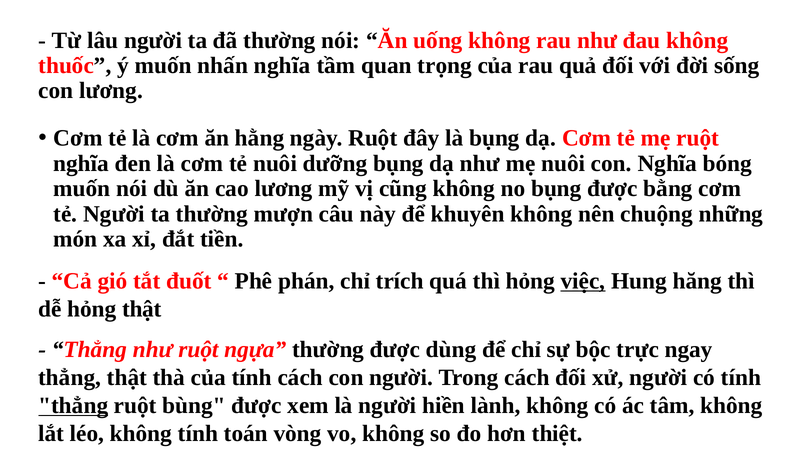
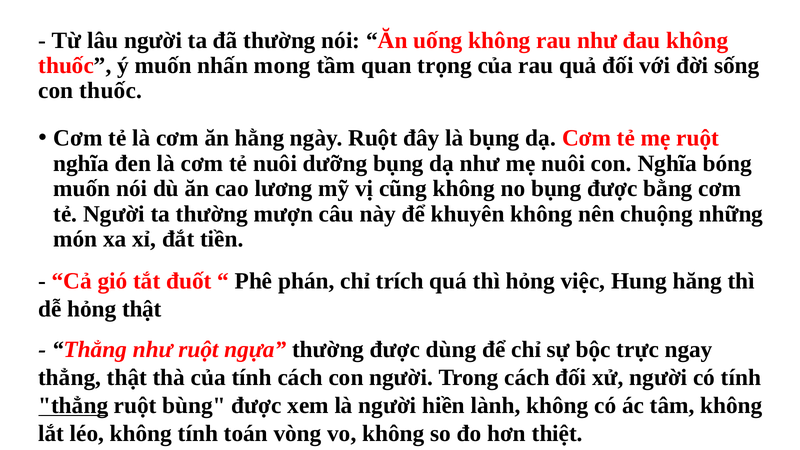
nhấn nghĩa: nghĩa -> mong (282, 66)
con lương: lương -> thuốc (111, 91)
việc underline: present -> none (583, 281)
